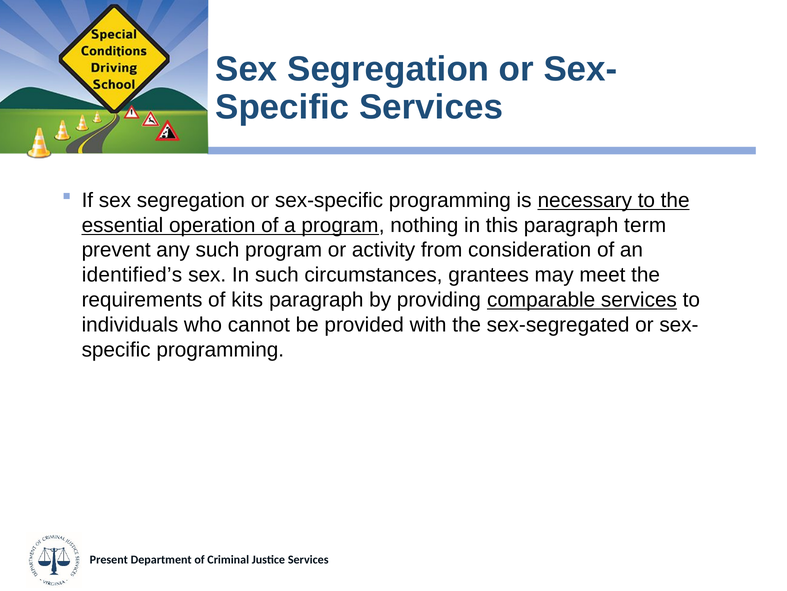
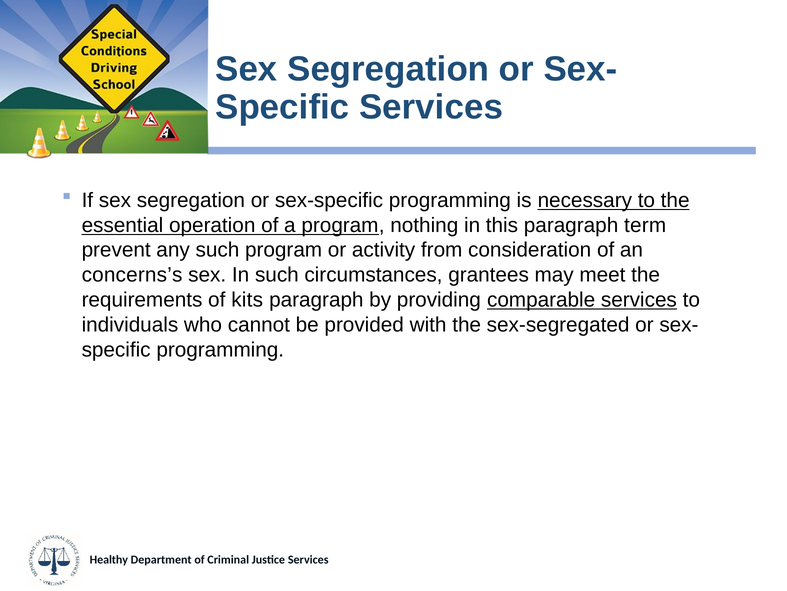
identified’s: identified’s -> concerns’s (132, 275)
Present: Present -> Healthy (109, 559)
